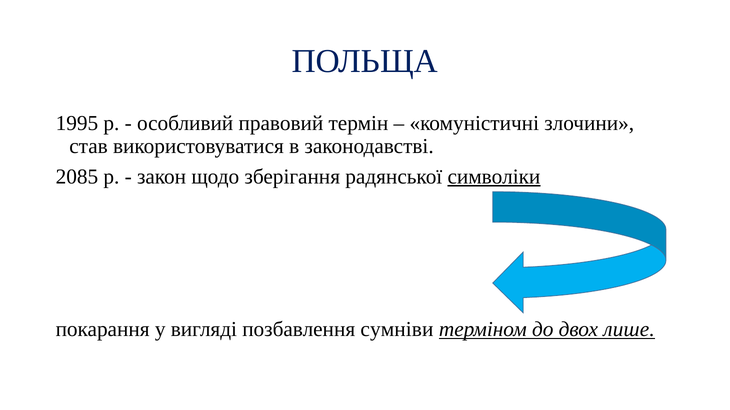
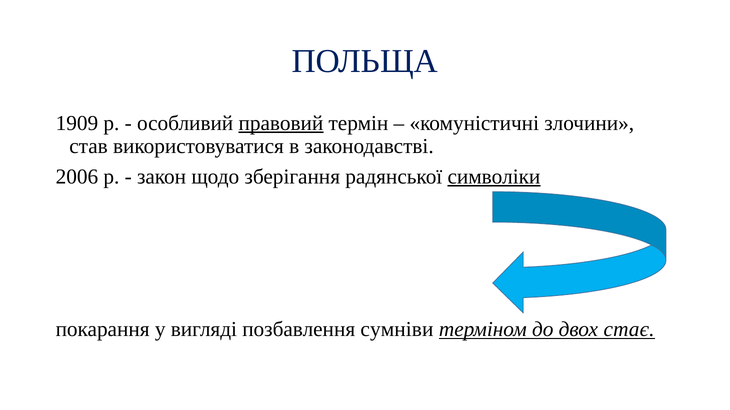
1995: 1995 -> 1909 (77, 123)
правовий underline: none -> present (281, 123)
2085: 2085 -> 2006 (77, 177)
лише: лише -> стає (629, 330)
